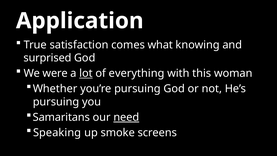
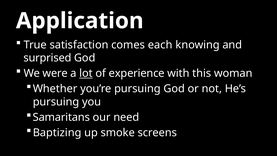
what: what -> each (160, 45)
everything: everything -> experience (137, 73)
need underline: present -> none (126, 117)
Speaking: Speaking -> Baptizing (57, 132)
